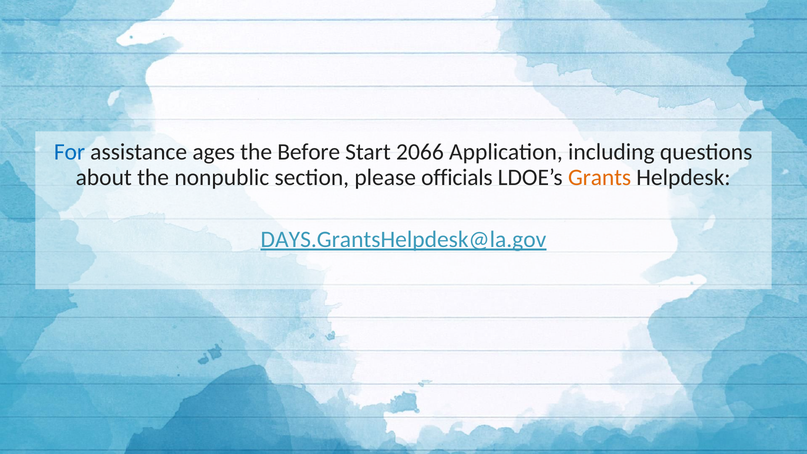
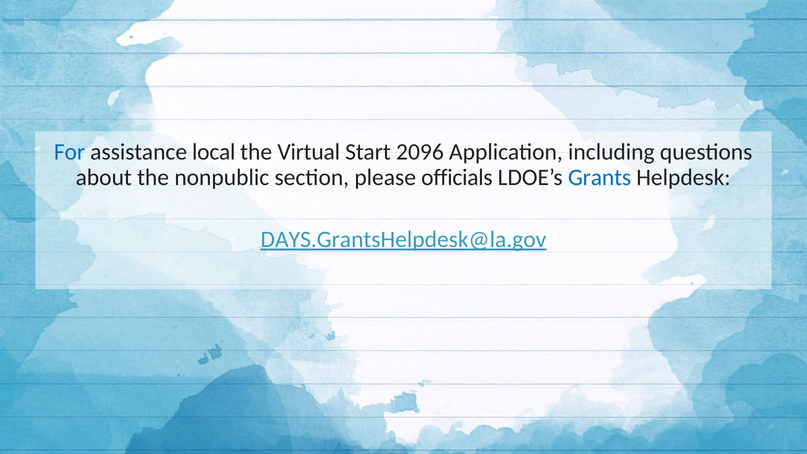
ages: ages -> local (214, 152)
Before: Before -> Virtual (309, 152)
2066: 2066 -> 2096 (420, 152)
Grants colour: orange -> blue (600, 177)
